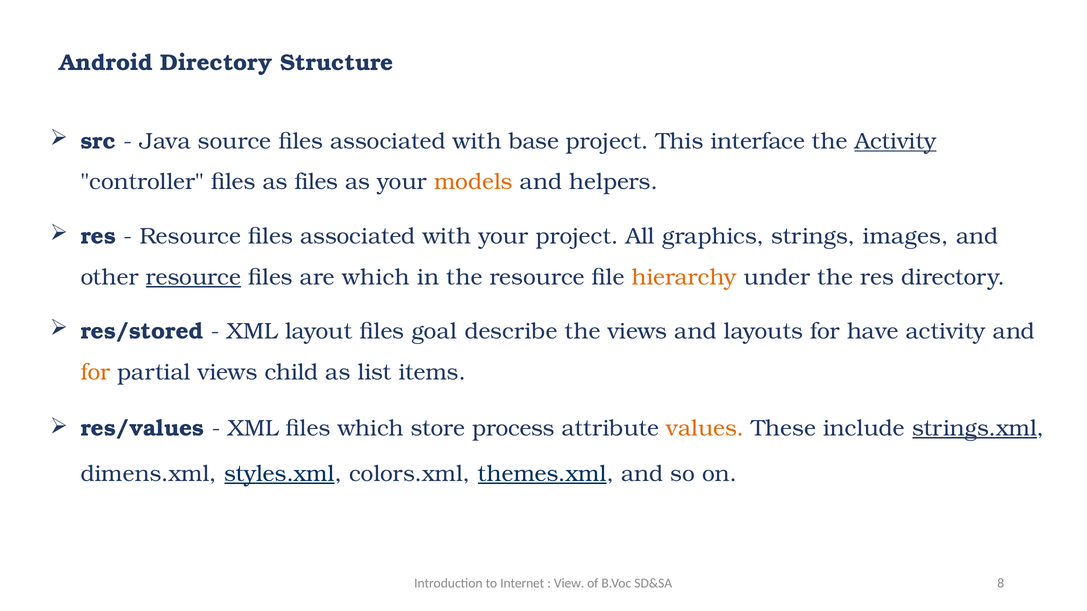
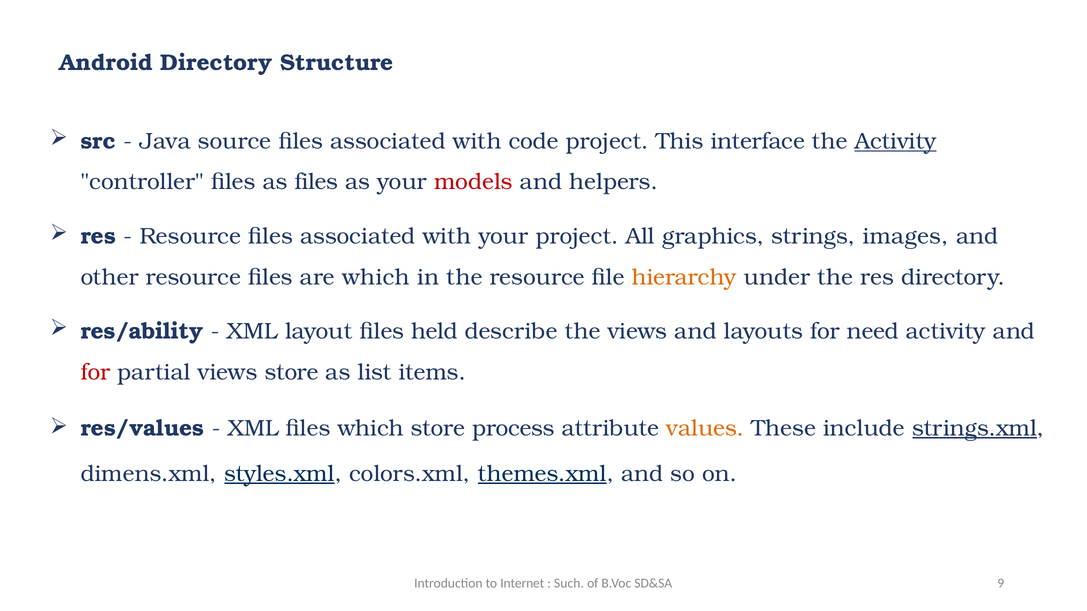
base: base -> code (534, 141)
models colour: orange -> red (473, 182)
resource underline: present -> none (193, 277)
res/stored: res/stored -> res/ability (142, 332)
goal: goal -> held (435, 332)
have: have -> need (873, 332)
for colour: orange -> red (95, 372)
views child: child -> store (292, 372)
View: View -> Such (569, 584)
8: 8 -> 9 (1001, 584)
